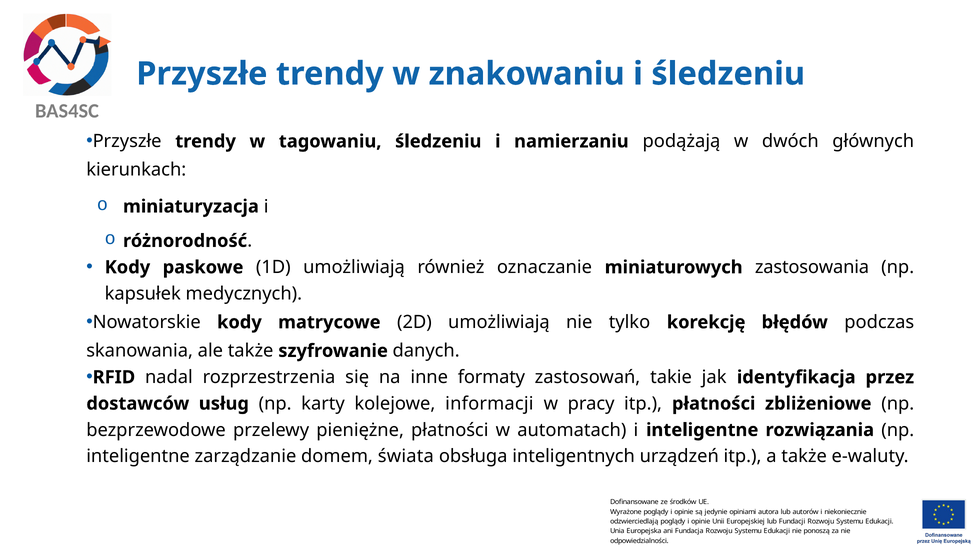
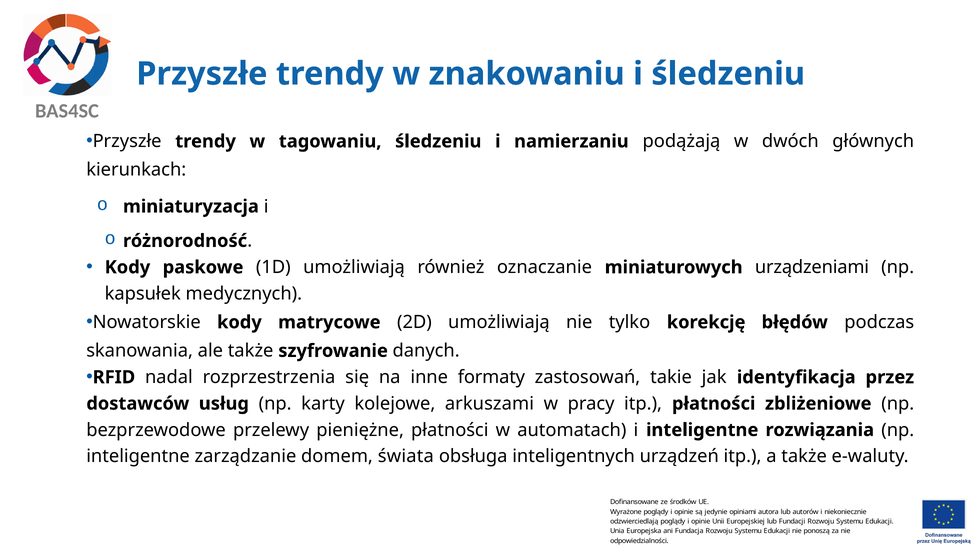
zastosowania: zastosowania -> urządzeniami (812, 267)
informacji: informacji -> arkuszami (489, 403)
